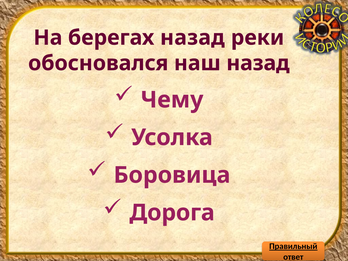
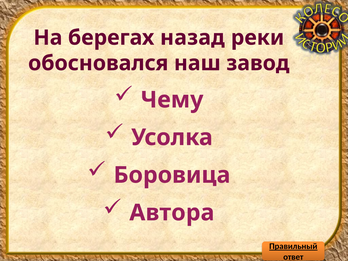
наш назад: назад -> завод (258, 63)
Дорога: Дорога -> Автора (172, 213)
